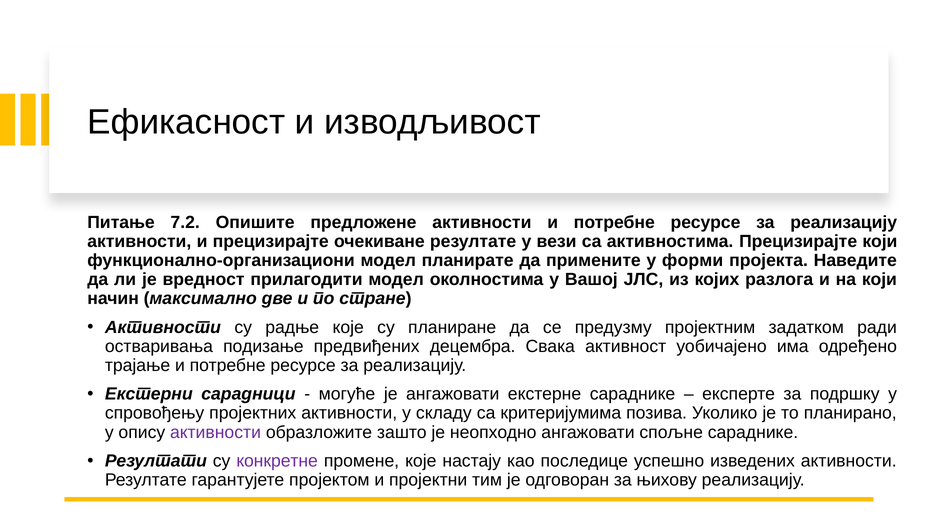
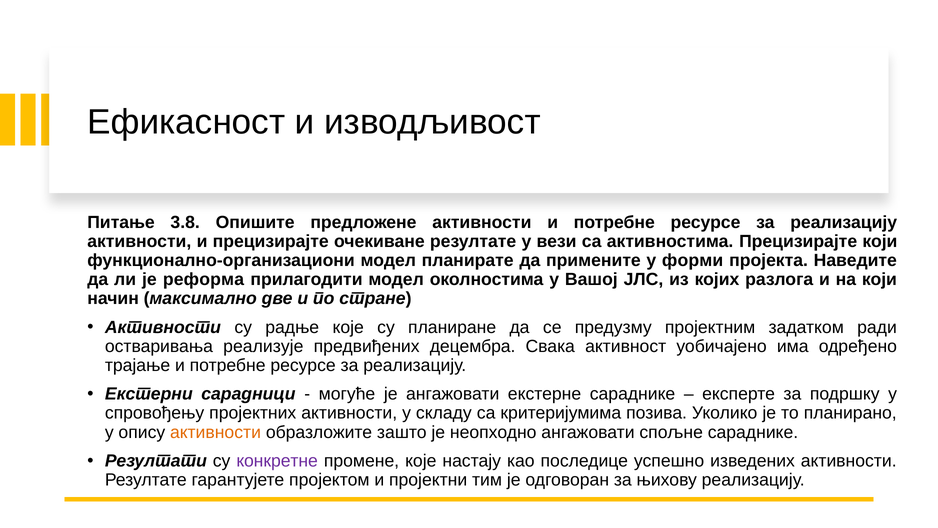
7.2: 7.2 -> 3.8 (185, 222)
вредност: вредност -> реформа (203, 279)
подизање: подизање -> реализује (263, 346)
активности colour: purple -> orange (216, 432)
